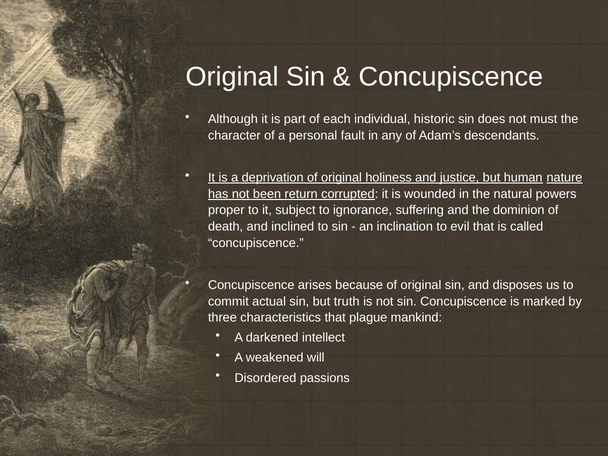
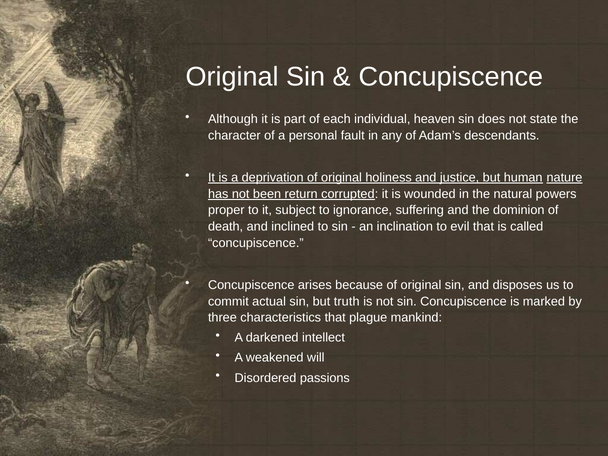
historic: historic -> heaven (434, 119)
must: must -> state (544, 119)
